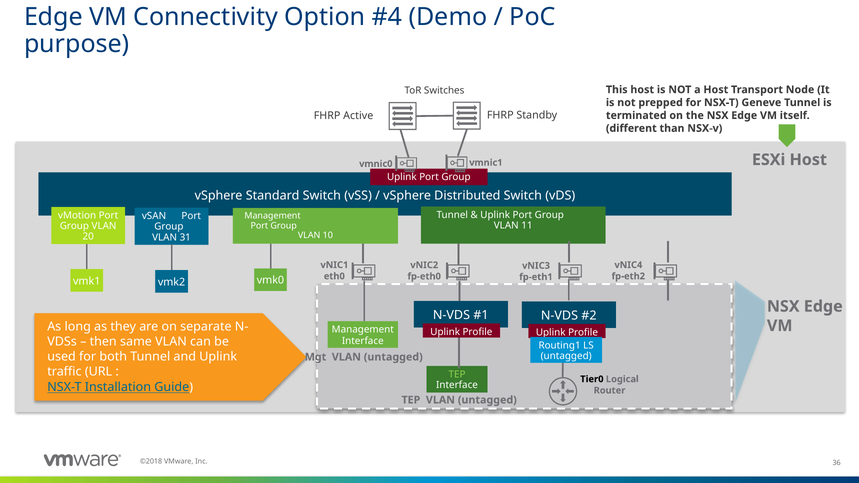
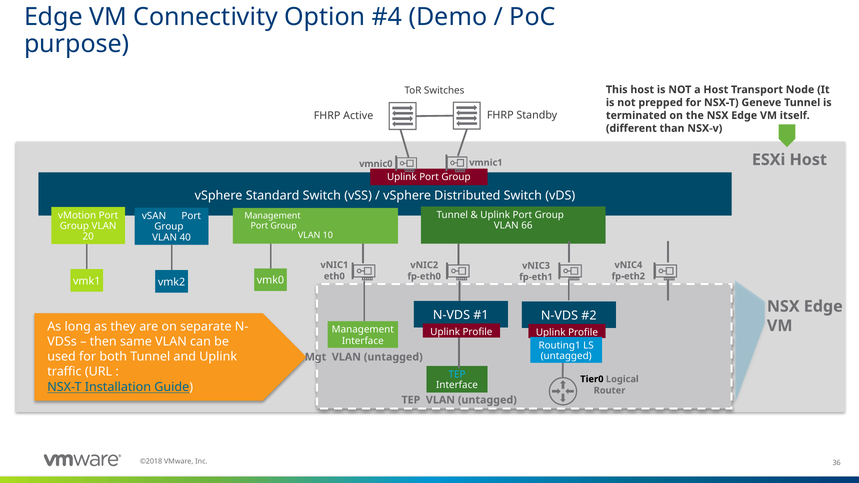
11: 11 -> 66 (527, 226)
31: 31 -> 40 (185, 237)
TEP colour: light green -> light blue (457, 375)
